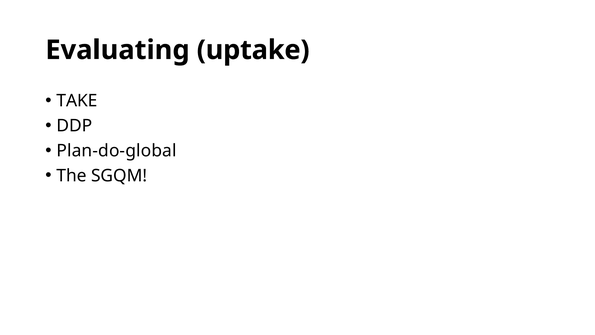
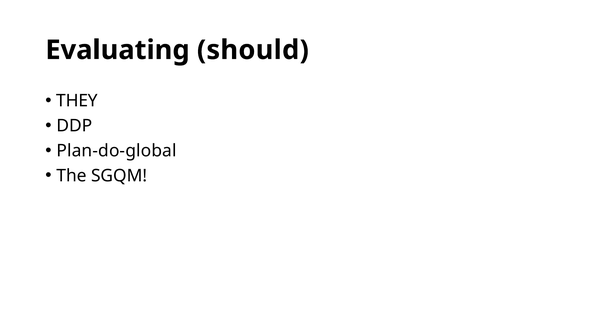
uptake: uptake -> should (253, 50)
TAKE: TAKE -> THEY (77, 101)
